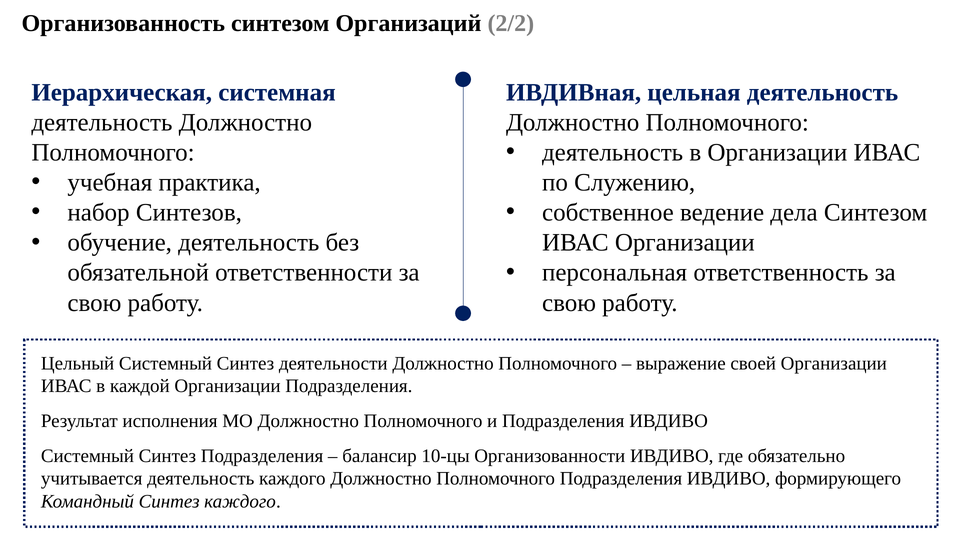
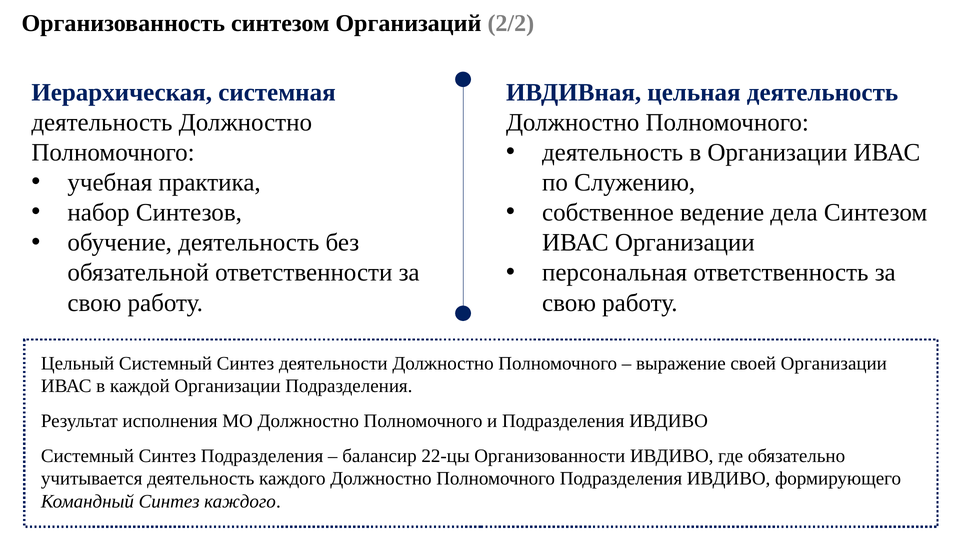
10-цы: 10-цы -> 22-цы (446, 456)
